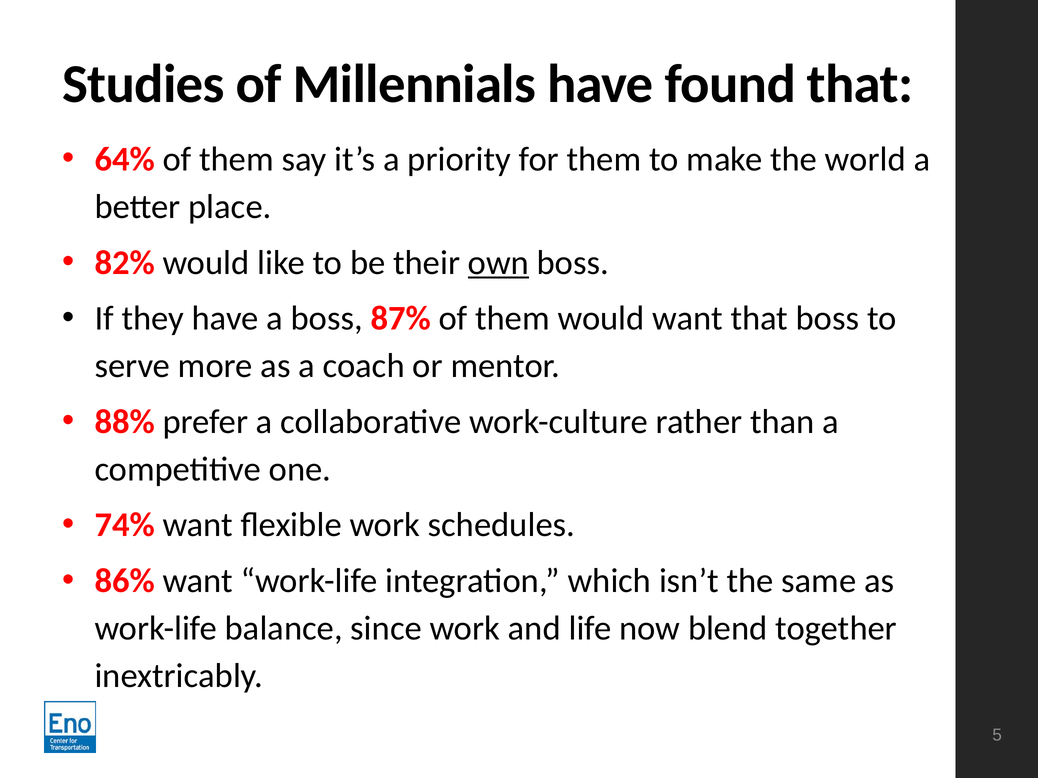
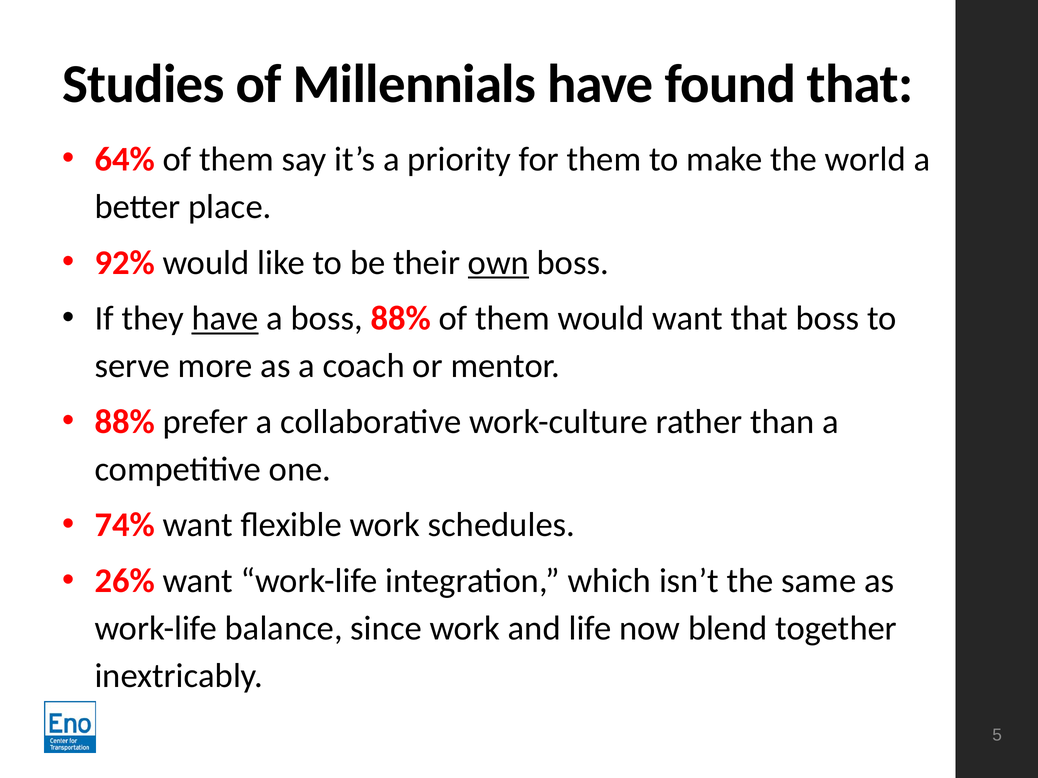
82%: 82% -> 92% (125, 263)
have underline: none -> present (225, 319)
boss 87%: 87% -> 88% (401, 319)
86%: 86% -> 26% (125, 581)
